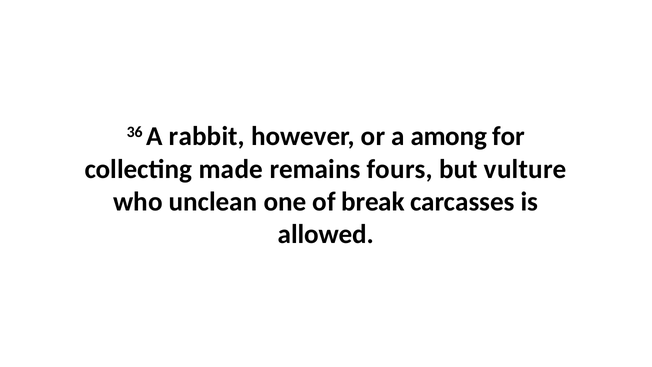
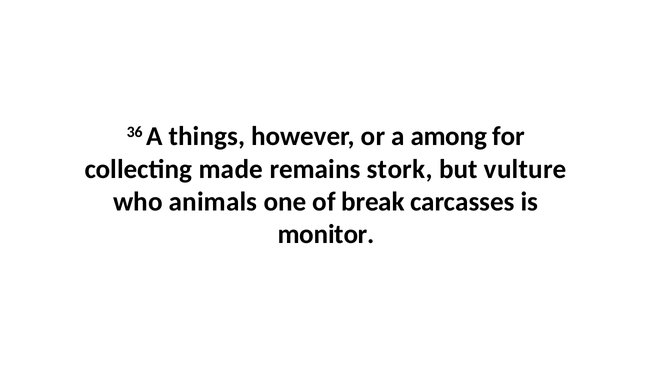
rabbit: rabbit -> things (207, 136)
fours: fours -> stork (400, 169)
unclean: unclean -> animals (213, 202)
allowed: allowed -> monitor (326, 234)
